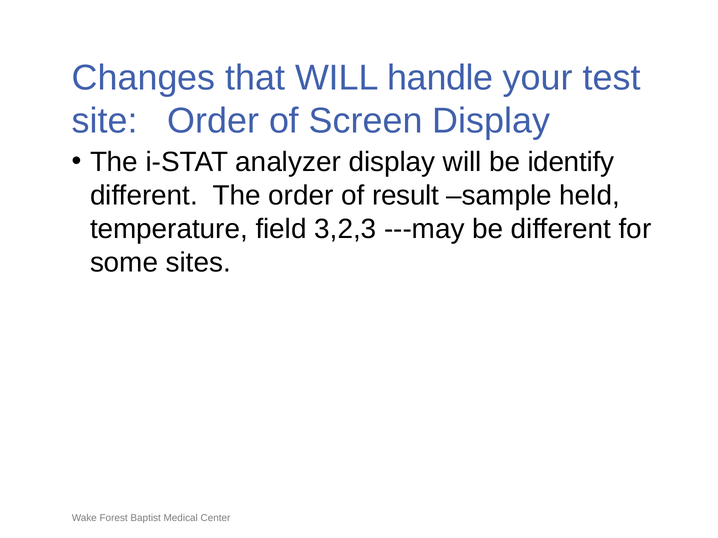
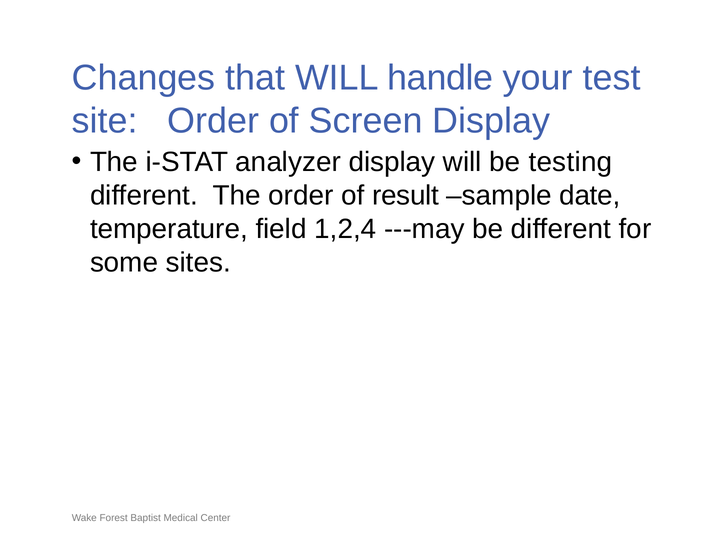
identify: identify -> testing (571, 162)
held: held -> date (590, 196)
3,2,3: 3,2,3 -> 1,2,4 (345, 229)
